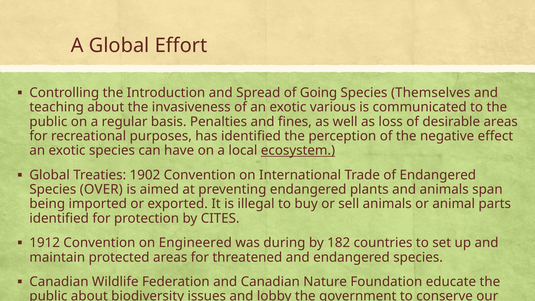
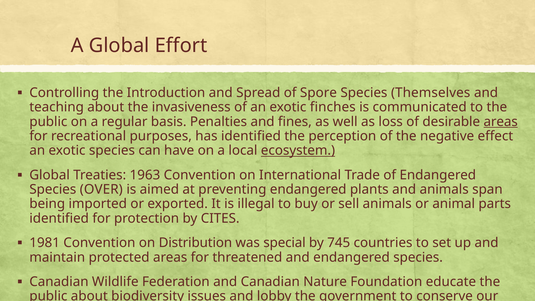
Going: Going -> Spore (318, 93)
various: various -> finches (333, 107)
areas underline: none -> present (501, 122)
1902: 1902 -> 1963 (145, 175)
1912: 1912 -> 1981 (45, 243)
Engineered: Engineered -> Distribution (195, 243)
during: during -> special (285, 243)
182: 182 -> 745 (339, 243)
